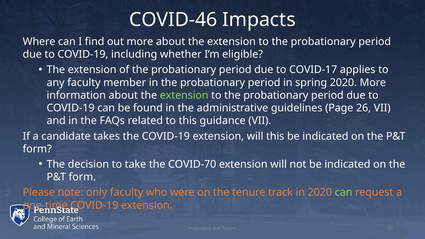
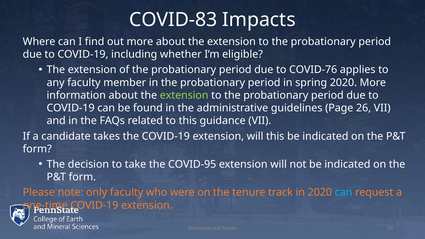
COVID-46: COVID-46 -> COVID-83 (173, 20)
COVID-17: COVID-17 -> COVID-76 (313, 70)
COVID-70: COVID-70 -> COVID-95 (192, 164)
can colour: light green -> light blue (344, 193)
